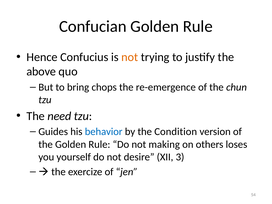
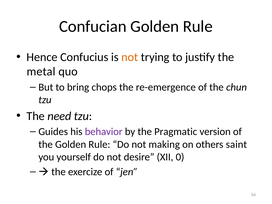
above: above -> metal (41, 72)
behavior colour: blue -> purple (104, 132)
Condition: Condition -> Pragmatic (176, 132)
loses: loses -> saint (236, 144)
3: 3 -> 0 (180, 157)
